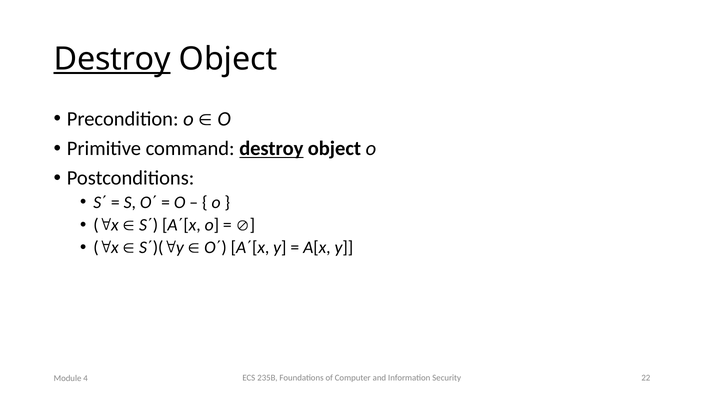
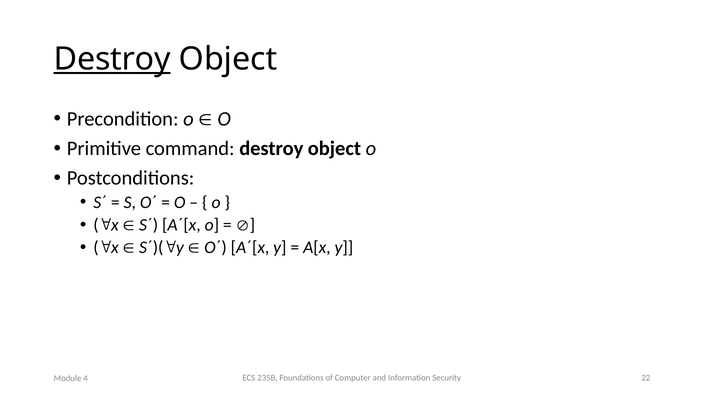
destroy underline: present -> none (271, 149)
